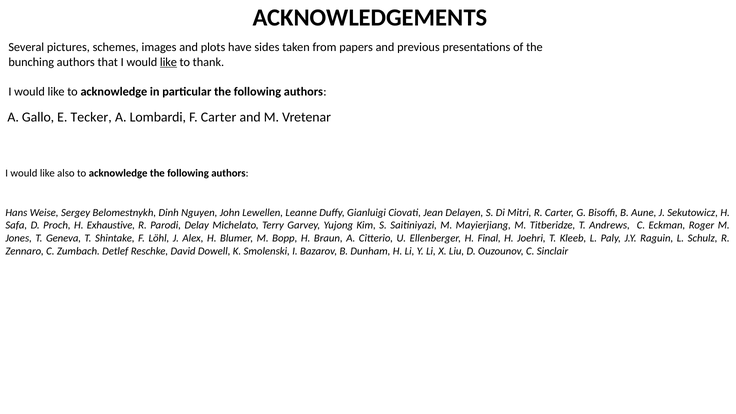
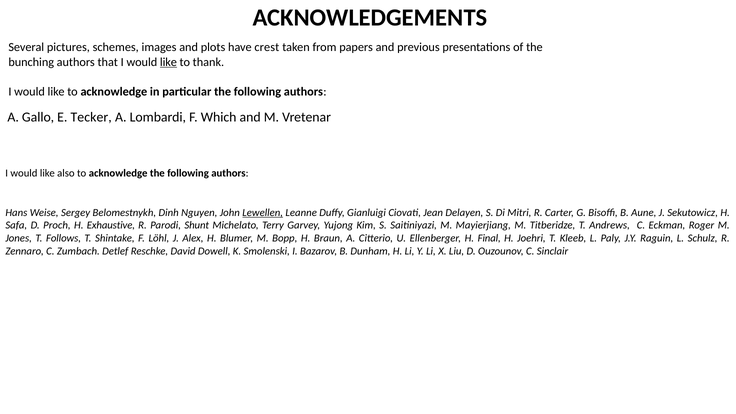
sides: sides -> crest (267, 47)
F Carter: Carter -> Which (219, 117)
Lewellen underline: none -> present (263, 213)
Delay: Delay -> Shunt (197, 225)
Geneva: Geneva -> Follows (64, 238)
